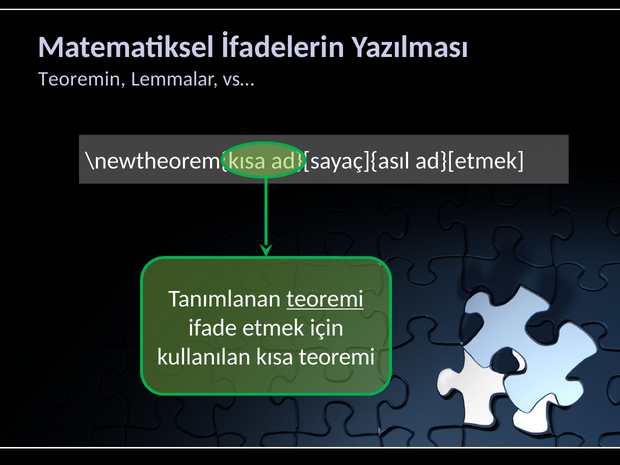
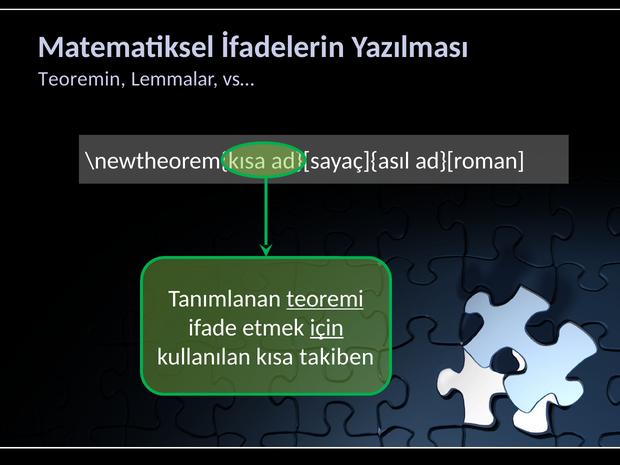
ad}[etmek: ad}[etmek -> ad}[roman (470, 161)
için underline: none -> present (327, 328)
kısa teoremi: teoremi -> takiben (337, 357)
